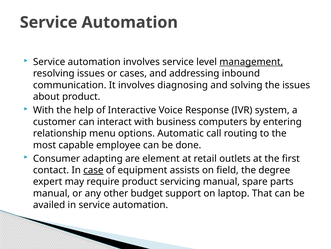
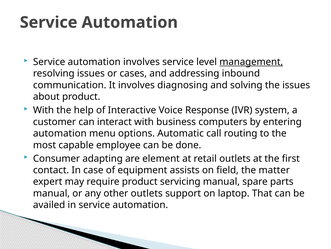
relationship: relationship -> automation (60, 133)
case underline: present -> none (93, 170)
degree: degree -> matter (274, 170)
other budget: budget -> outlets (147, 193)
